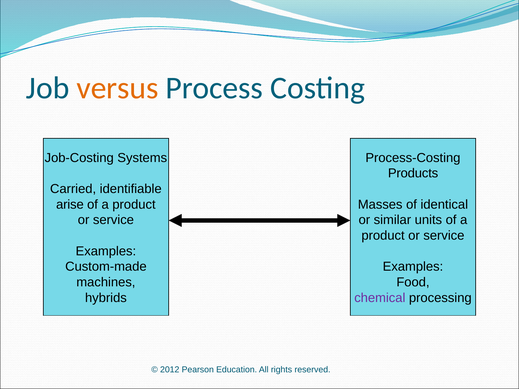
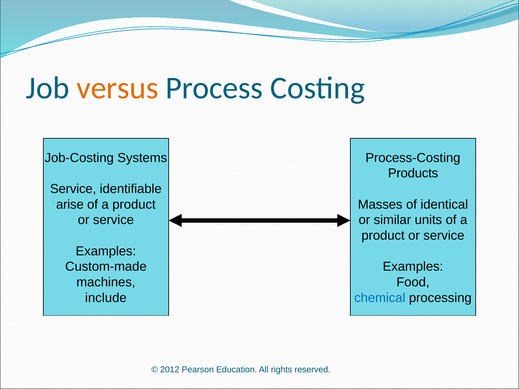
Carried: Carried -> Service (73, 189)
hybrids: hybrids -> include (106, 298)
chemical colour: purple -> blue (380, 298)
